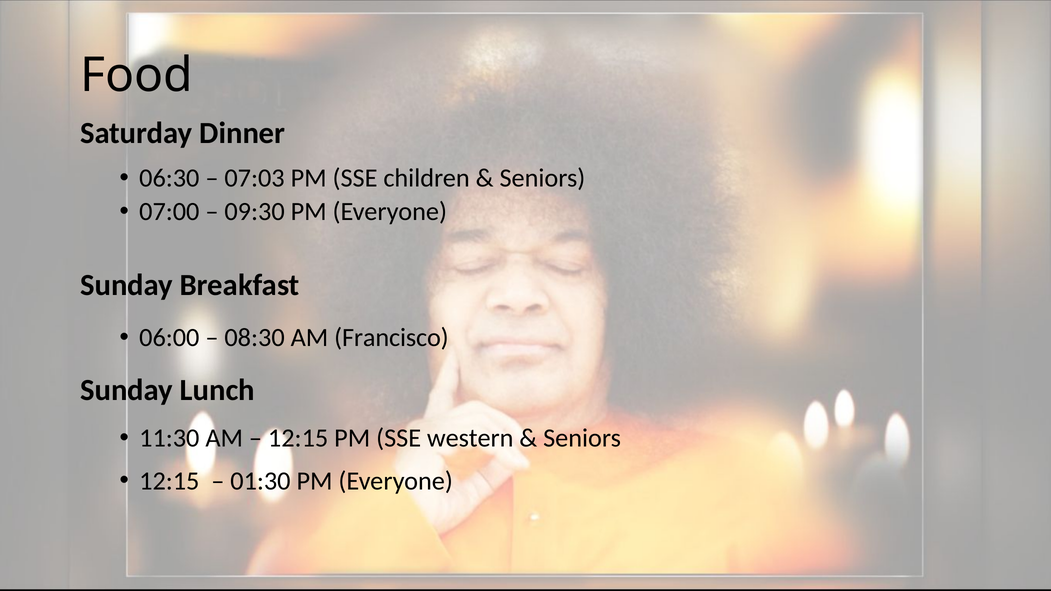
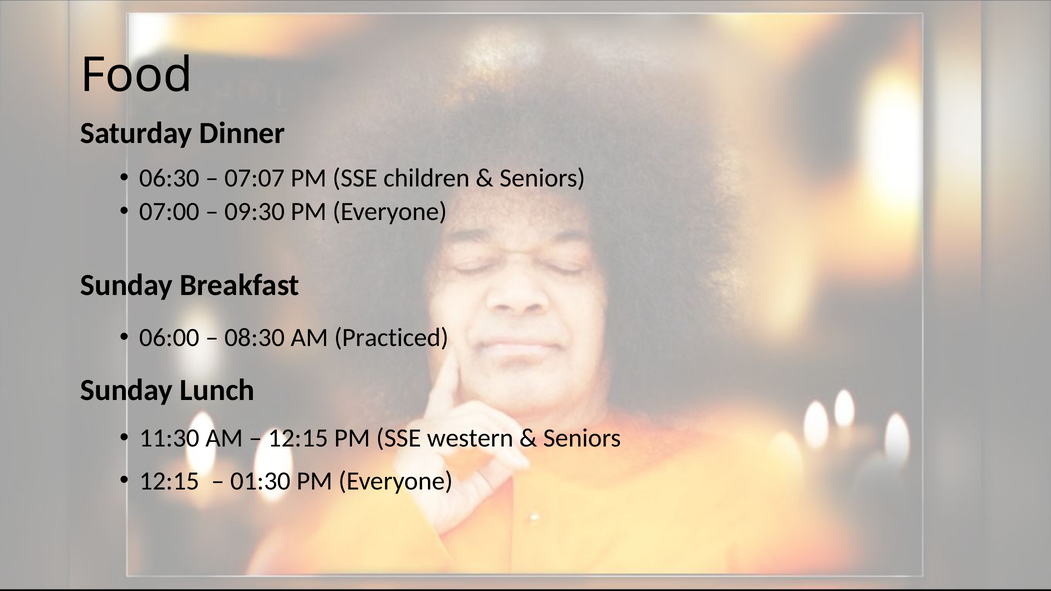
07:03: 07:03 -> 07:07 (255, 178)
Francisco: Francisco -> Practiced (391, 338)
